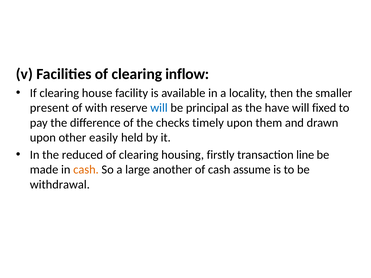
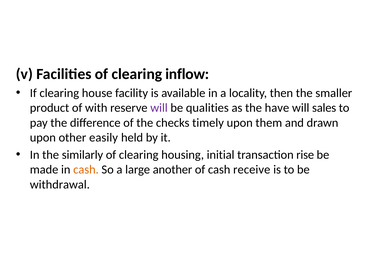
present: present -> product (50, 108)
will colour: blue -> purple (159, 108)
principal: principal -> qualities (207, 108)
fixed: fixed -> sales (324, 108)
reduced: reduced -> similarly (82, 155)
firstly: firstly -> initial (221, 155)
line: line -> rise (305, 155)
assume: assume -> receive (252, 170)
